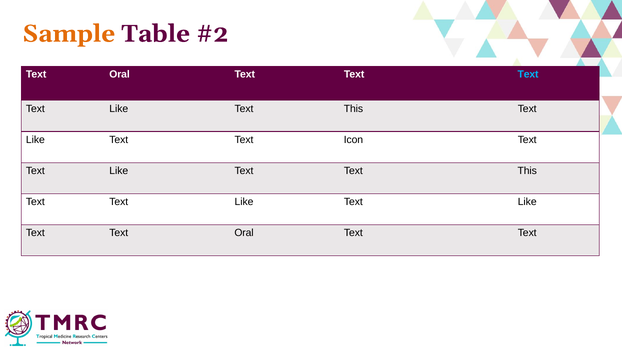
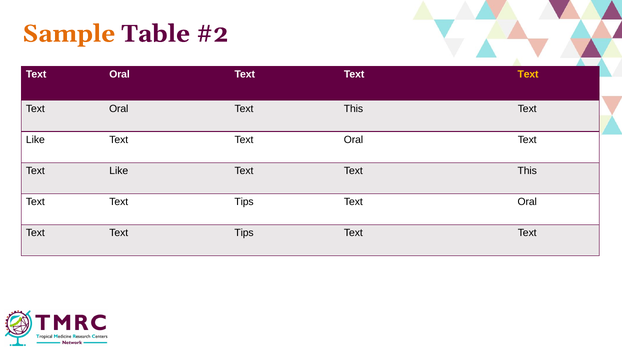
Text colour: light blue -> yellow (528, 74)
Like: Like -> Oral (119, 109)
Icon: Icon -> Oral (353, 140)
Like: Like -> Tips (244, 202)
Like: Like -> Oral (527, 202)
Oral: Oral -> Tips (244, 233)
